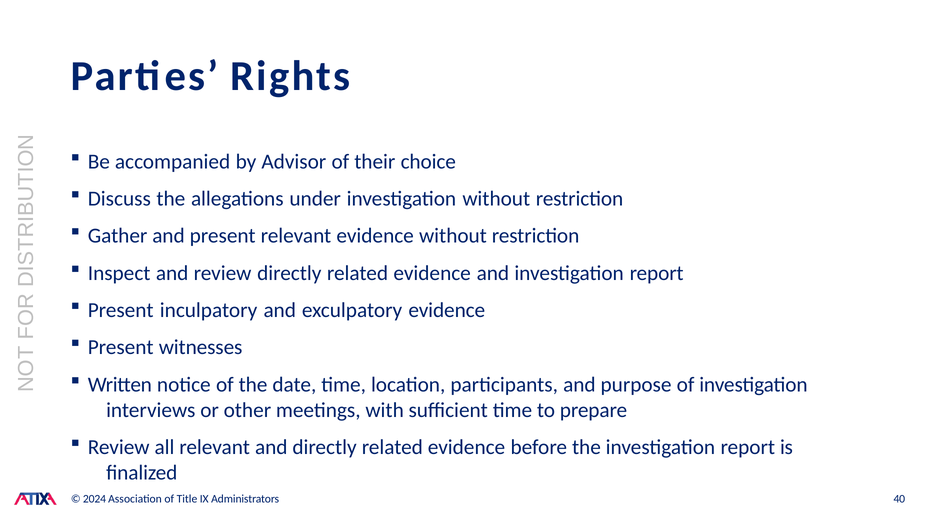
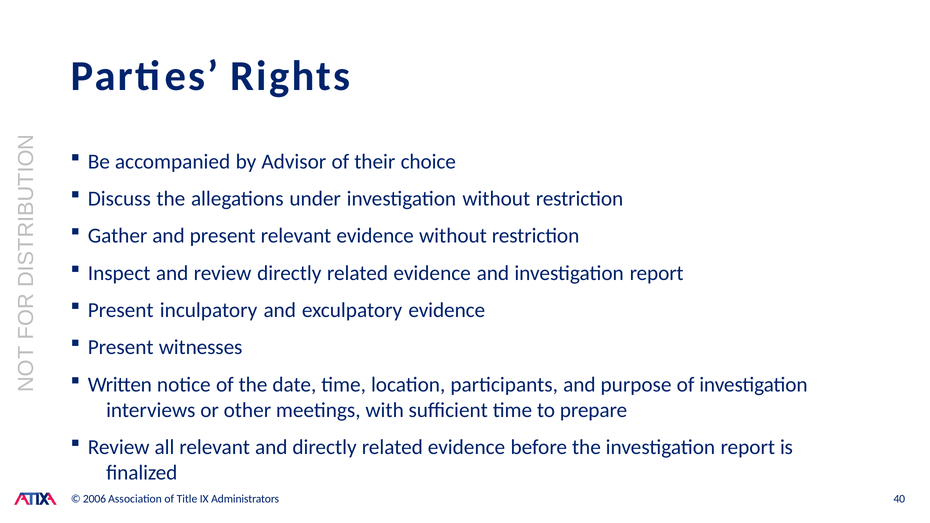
2024: 2024 -> 2006 (94, 499)
